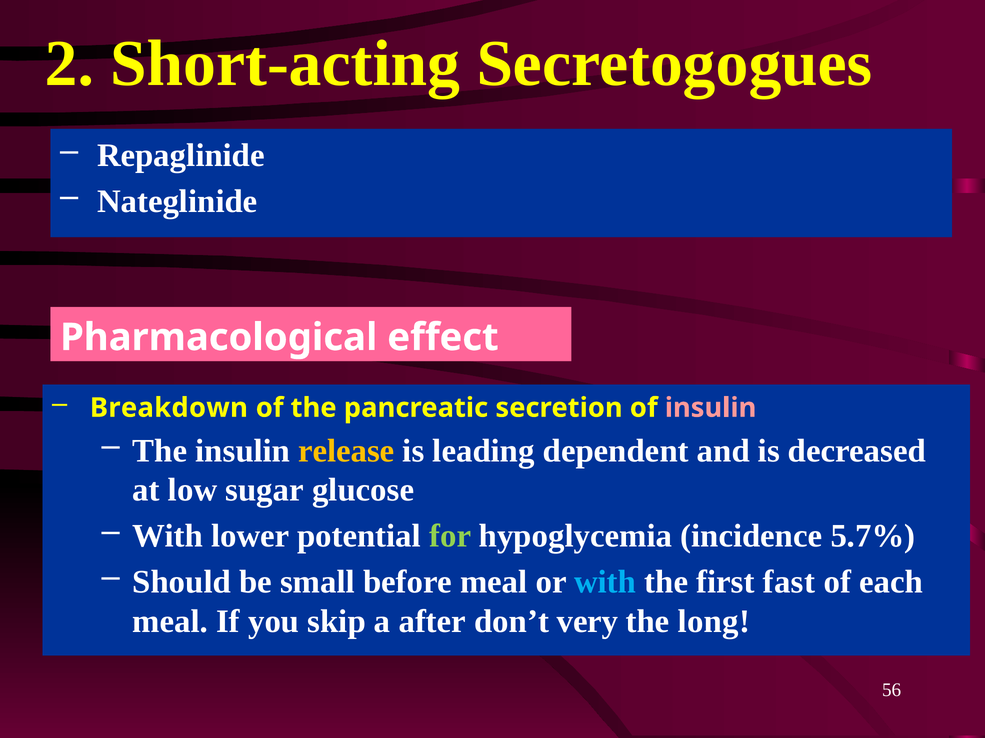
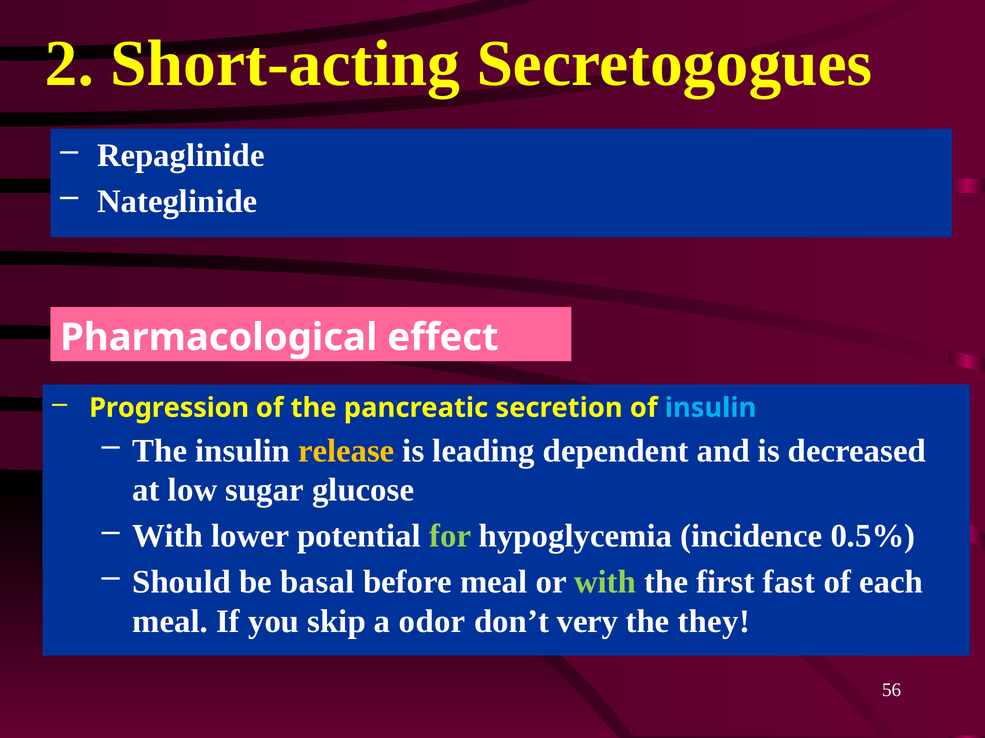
Breakdown: Breakdown -> Progression (169, 408)
insulin colour: pink -> light blue (711, 408)
5.7%: 5.7% -> 0.5% (873, 537)
small: small -> basal (317, 583)
with colour: light blue -> light green (605, 583)
after: after -> odor (432, 622)
long: long -> they (714, 622)
